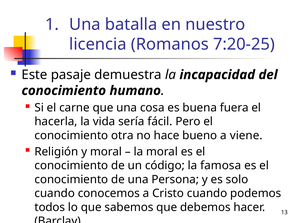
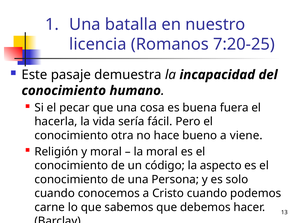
carne: carne -> pecar (74, 108)
famosa: famosa -> aspecto (221, 165)
todos: todos -> carne (50, 207)
